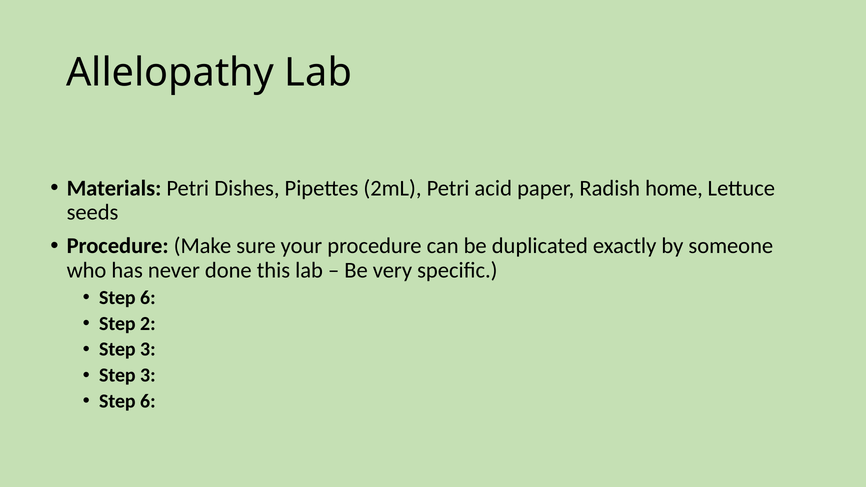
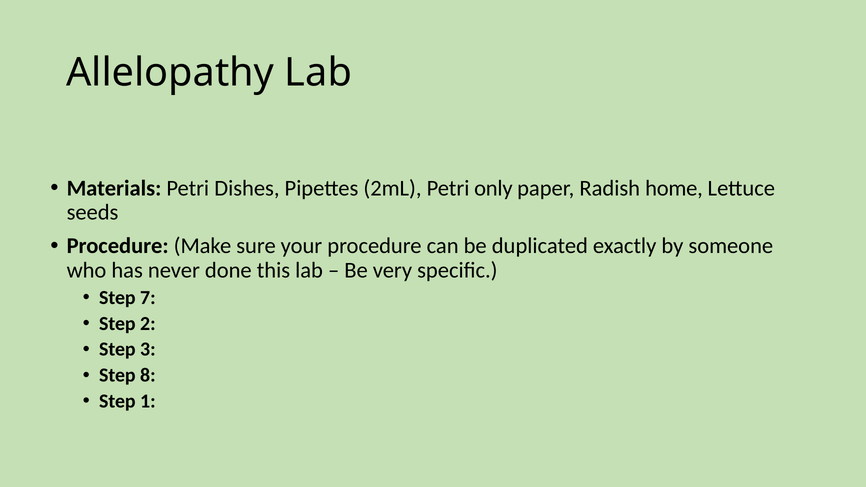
acid: acid -> only (493, 188)
6: 6 -> 7 (148, 298)
3: 3 -> 8 (148, 375)
6: 6 -> 1 (148, 401)
